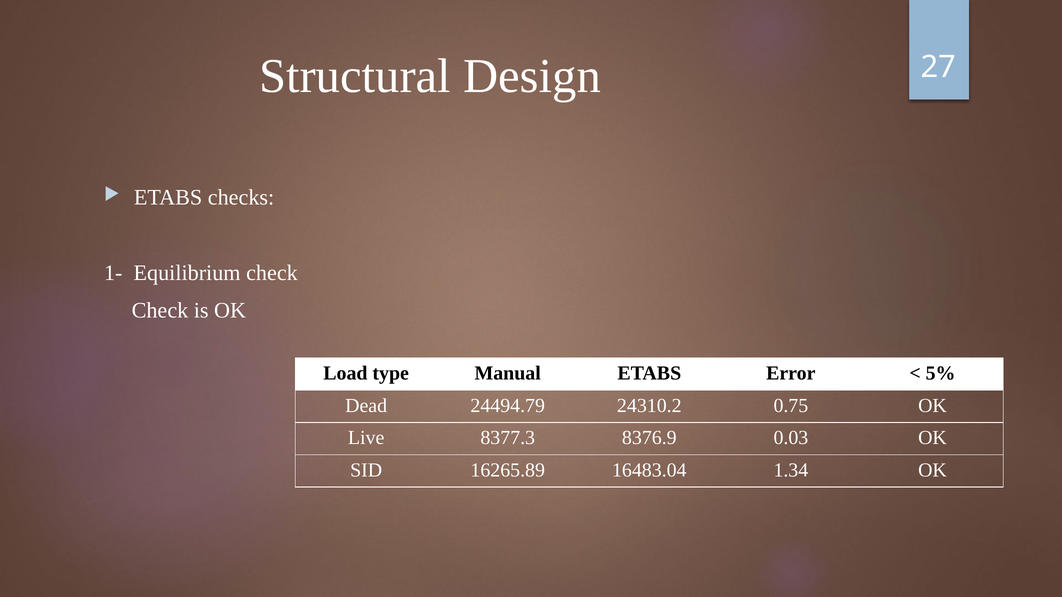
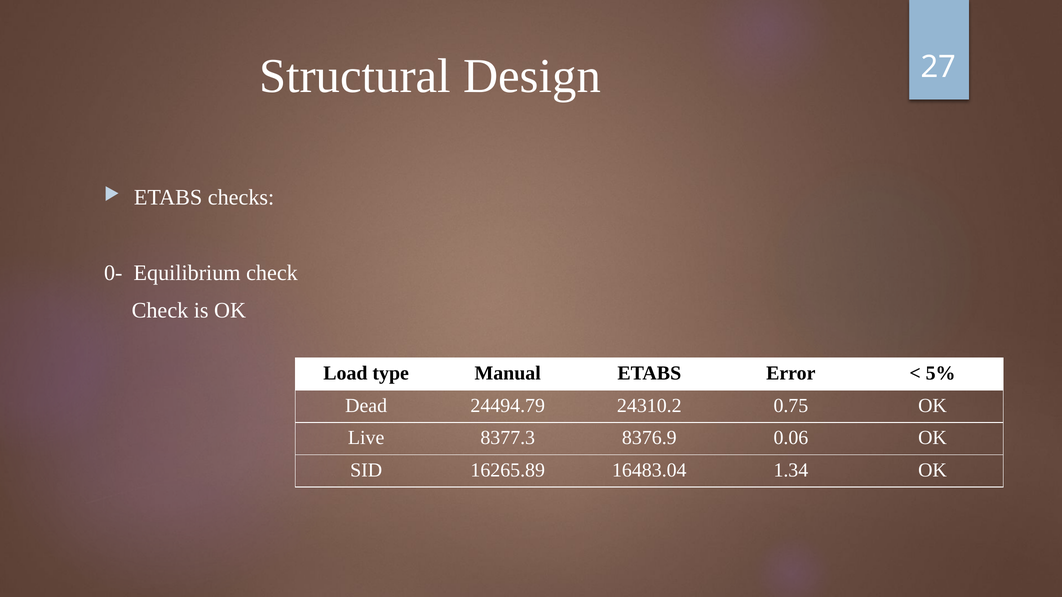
1-: 1- -> 0- (113, 273)
0.03: 0.03 -> 0.06 (791, 438)
